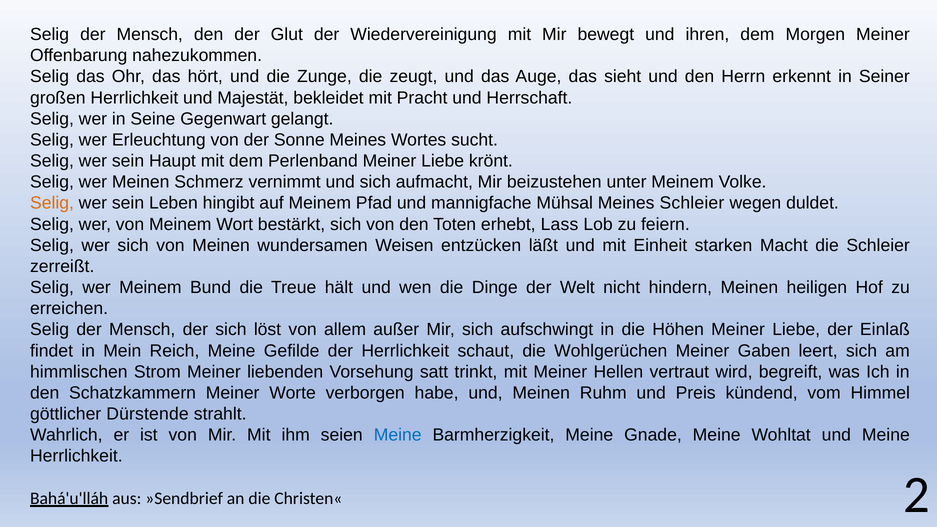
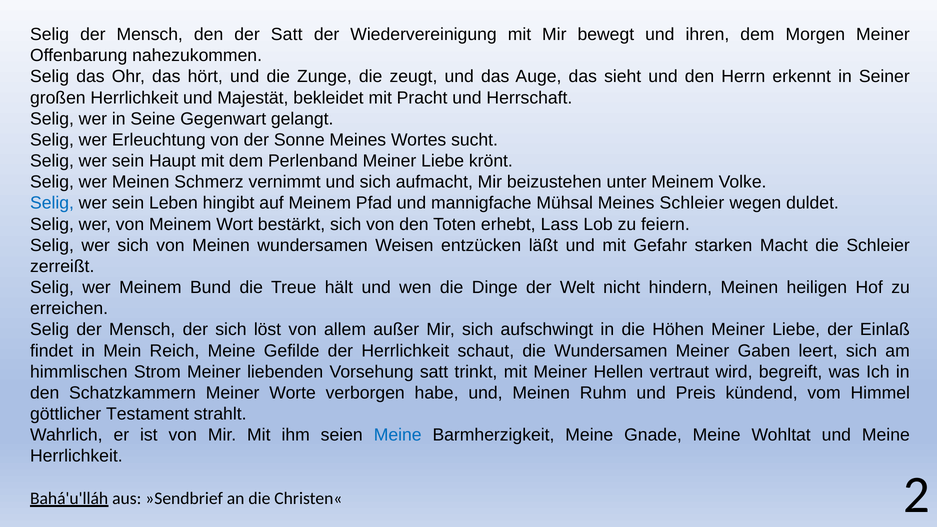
der Glut: Glut -> Satt (287, 35)
Selig colour: orange -> blue (52, 203)
Einheit: Einheit -> Gefahr (660, 245)
die Wohlgerüchen: Wohlgerüchen -> Wundersamen (611, 351)
Dürstende: Dürstende -> Testament (148, 414)
